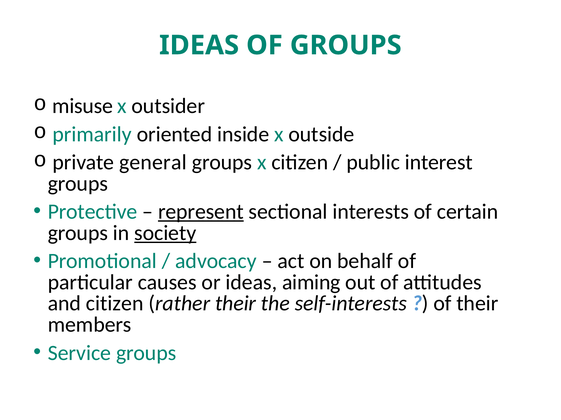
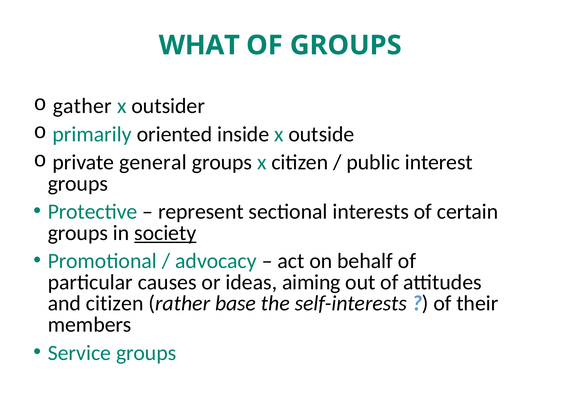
IDEAS: IDEAS -> WHAT (199, 45)
misuse: misuse -> gather (82, 106)
represent underline: present -> none (201, 212)
rather their: their -> base (236, 304)
